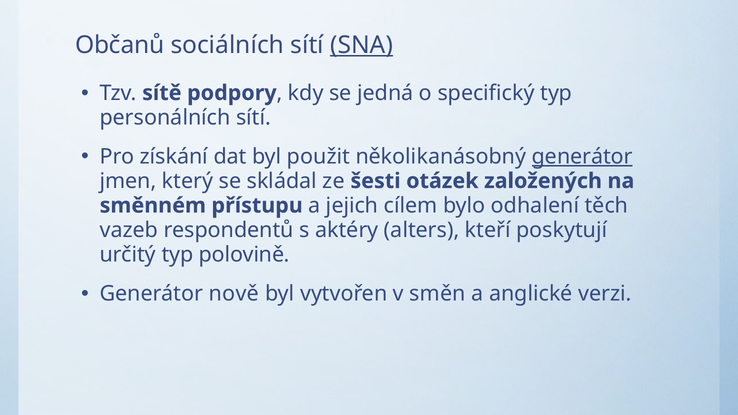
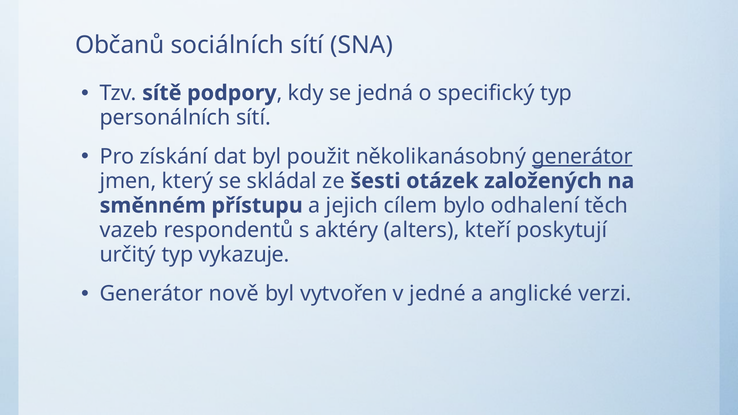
SNA underline: present -> none (362, 45)
polovině: polovině -> vykazuje (244, 255)
směn: směn -> jedné (438, 294)
